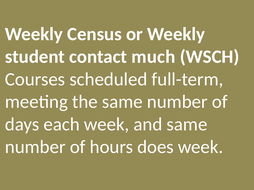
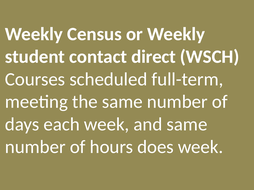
much: much -> direct (154, 57)
